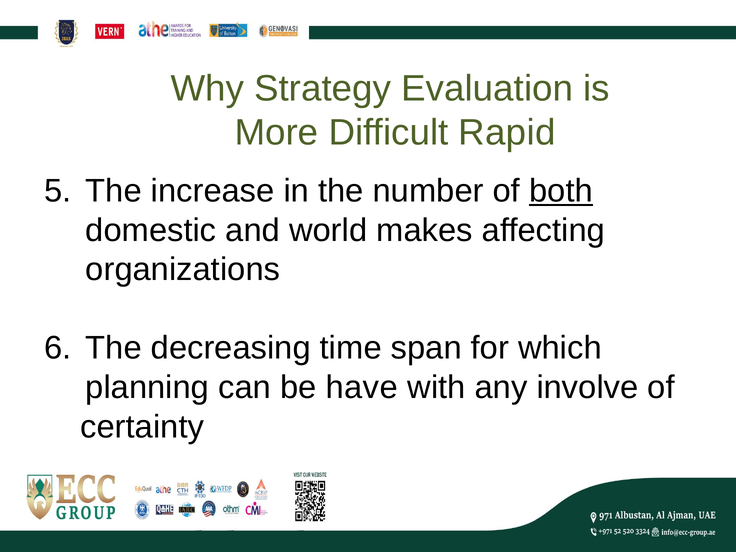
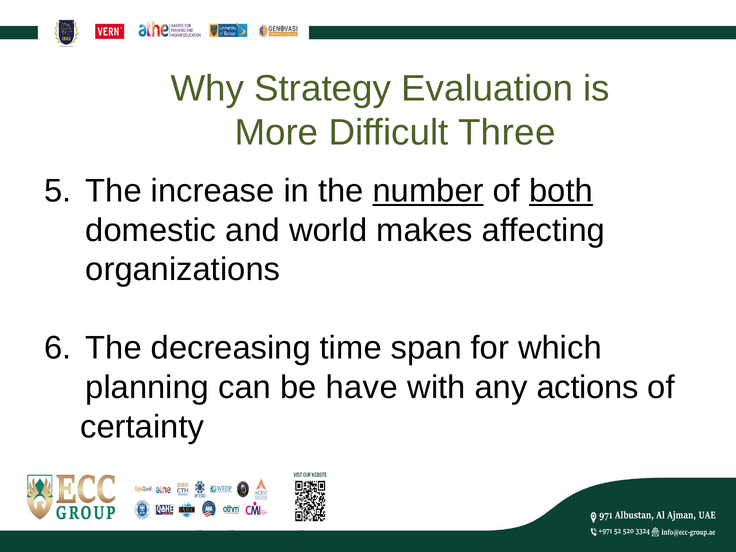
Rapid: Rapid -> Three (507, 133)
number underline: none -> present (428, 191)
involve: involve -> actions (588, 387)
